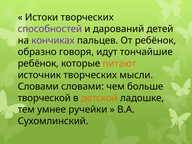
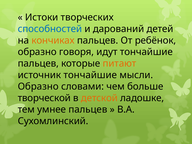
способностей colour: purple -> blue (50, 29)
кончиках colour: purple -> orange (53, 40)
ребёнок: ребёнок -> пальцев (38, 63)
источник творческих: творческих -> тончайшие (90, 75)
Словами: Словами -> Образно (38, 86)
умнее ручейки: ручейки -> пальцев (88, 110)
